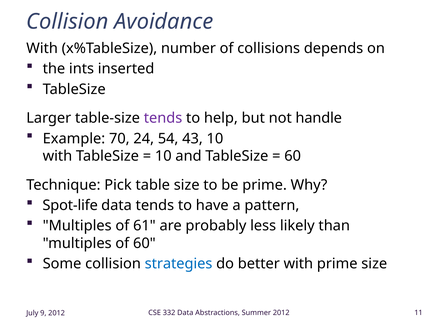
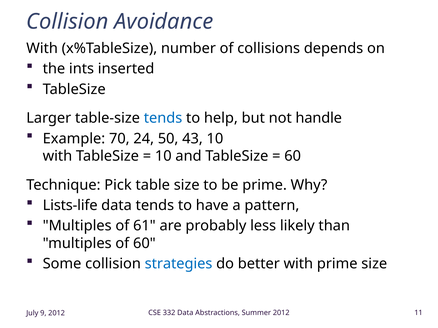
tends colour: purple -> blue (163, 118)
54: 54 -> 50 (168, 139)
Spot-life: Spot-life -> Lists-life (70, 206)
